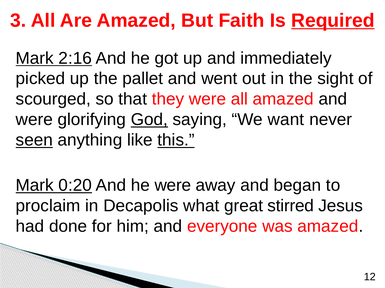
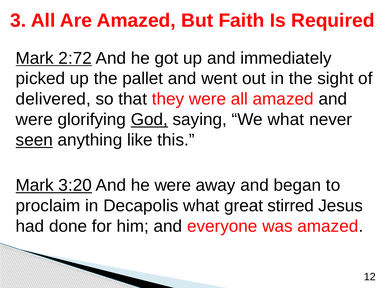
Required underline: present -> none (333, 21)
2:16: 2:16 -> 2:72 (75, 58)
scourged: scourged -> delivered (53, 99)
We want: want -> what (286, 120)
this underline: present -> none (176, 140)
0:20: 0:20 -> 3:20 (75, 186)
